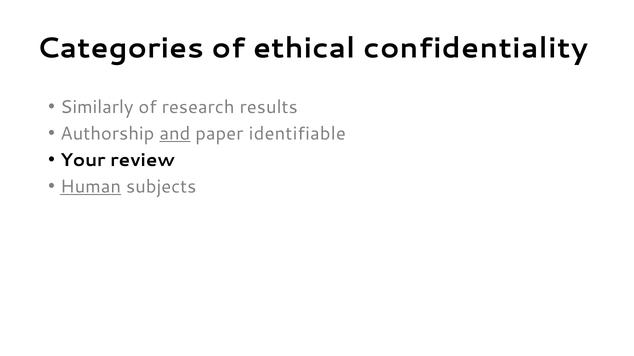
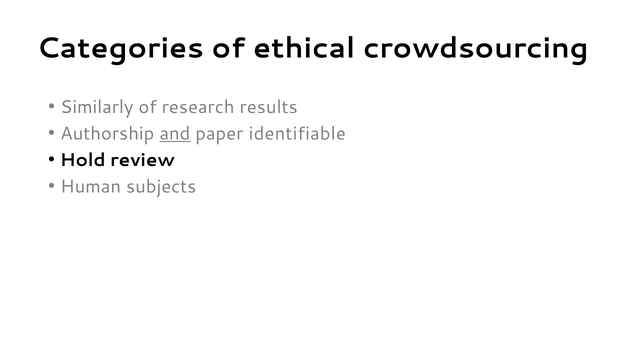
confidentiality: confidentiality -> crowdsourcing (476, 48)
Your: Your -> Hold (83, 160)
Human underline: present -> none (91, 187)
